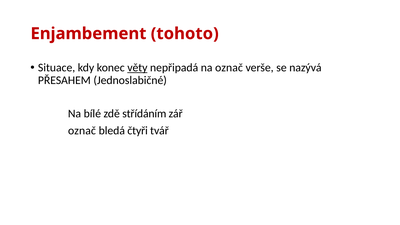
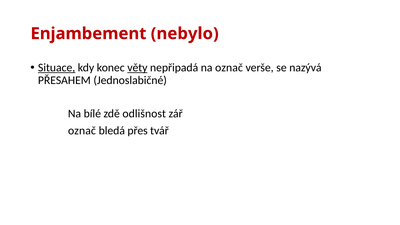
tohoto: tohoto -> nebylo (185, 34)
Situace underline: none -> present (57, 68)
střídáním: střídáním -> odlišnost (144, 114)
čtyři: čtyři -> přes (138, 131)
